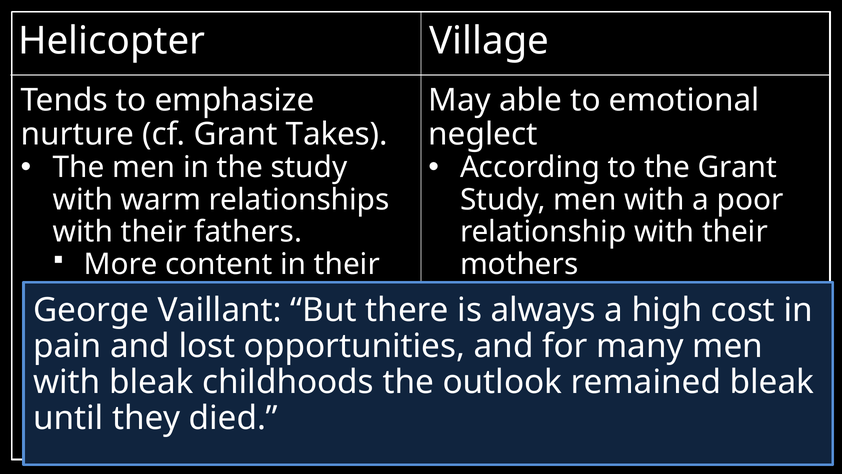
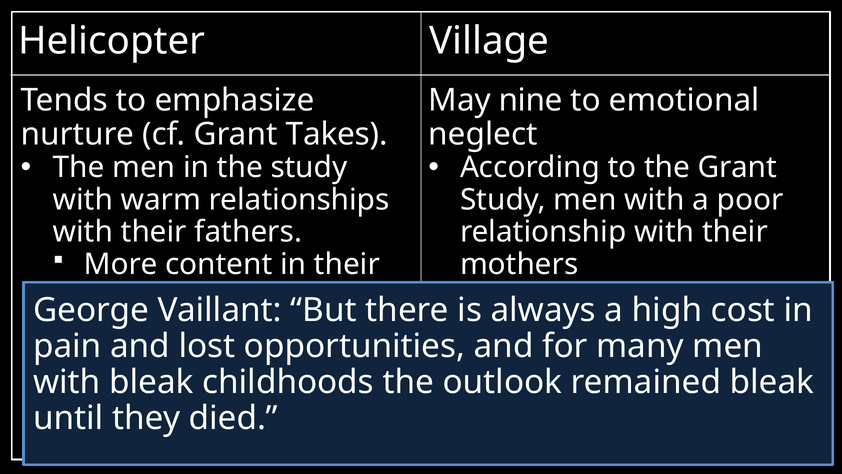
able: able -> nine (531, 100)
